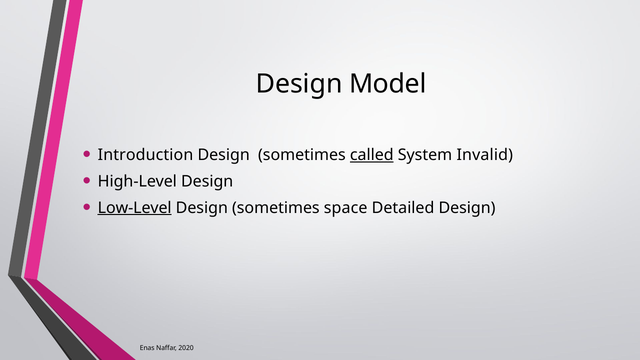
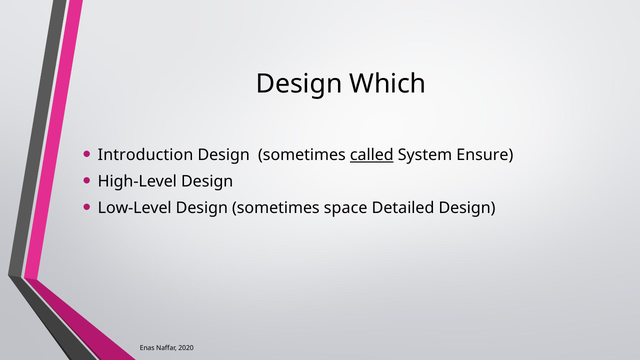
Model: Model -> Which (388, 84)
Invalid: Invalid -> Ensure (485, 155)
Low-Level underline: present -> none (135, 208)
